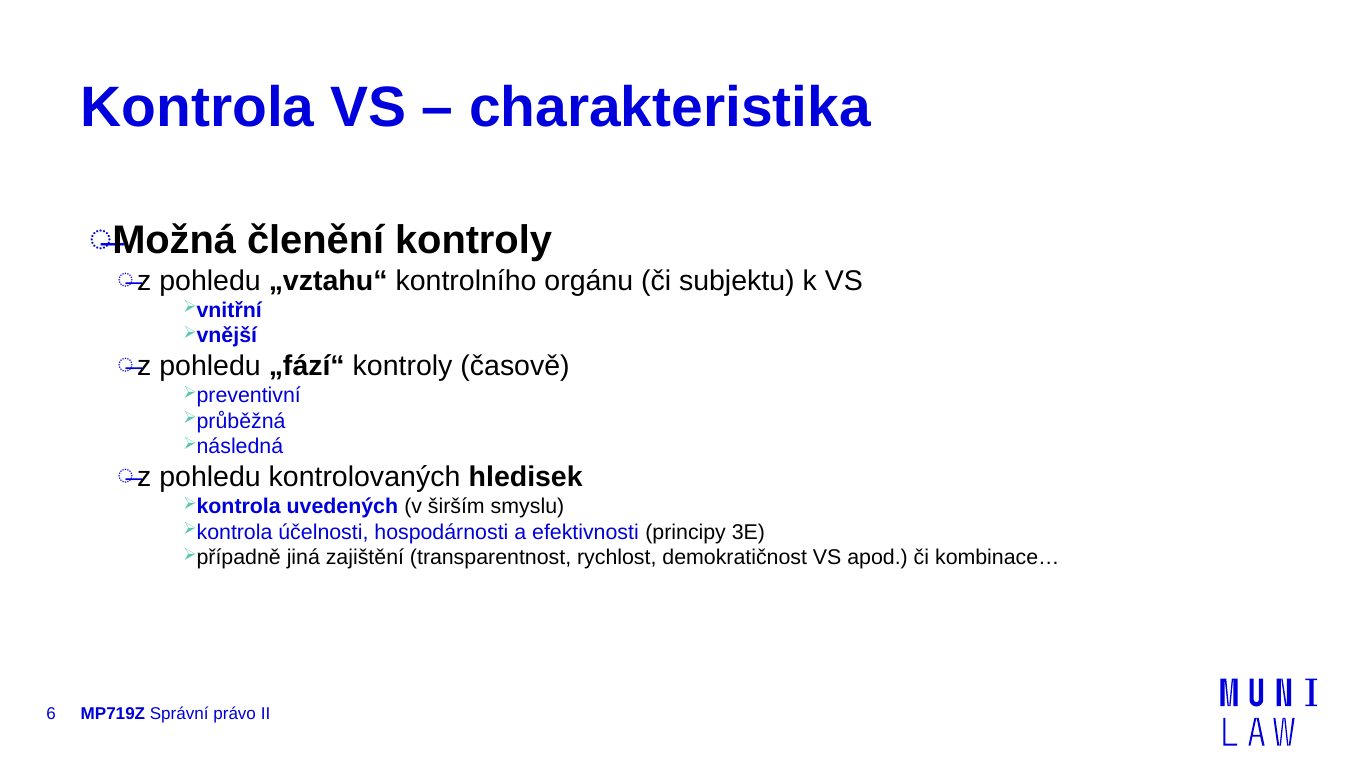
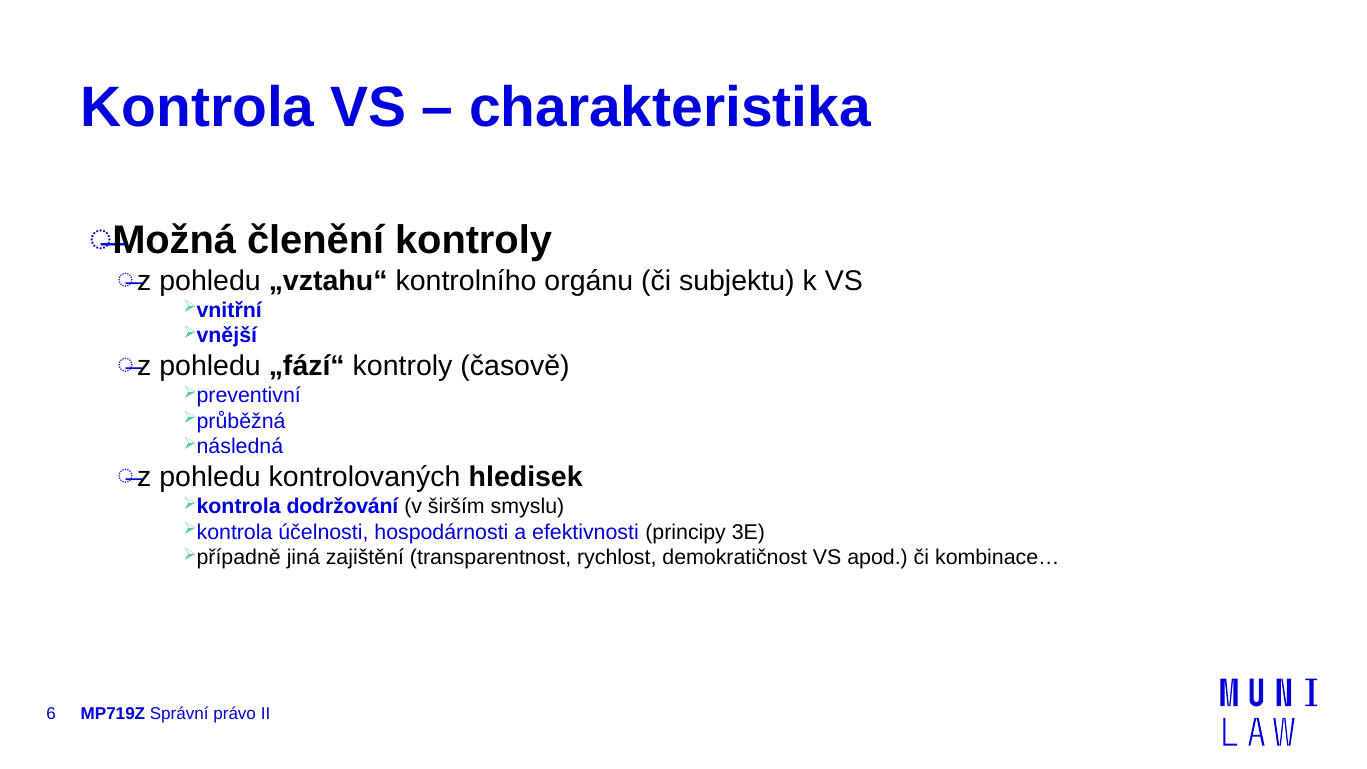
uvedených: uvedených -> dodržování (342, 507)
